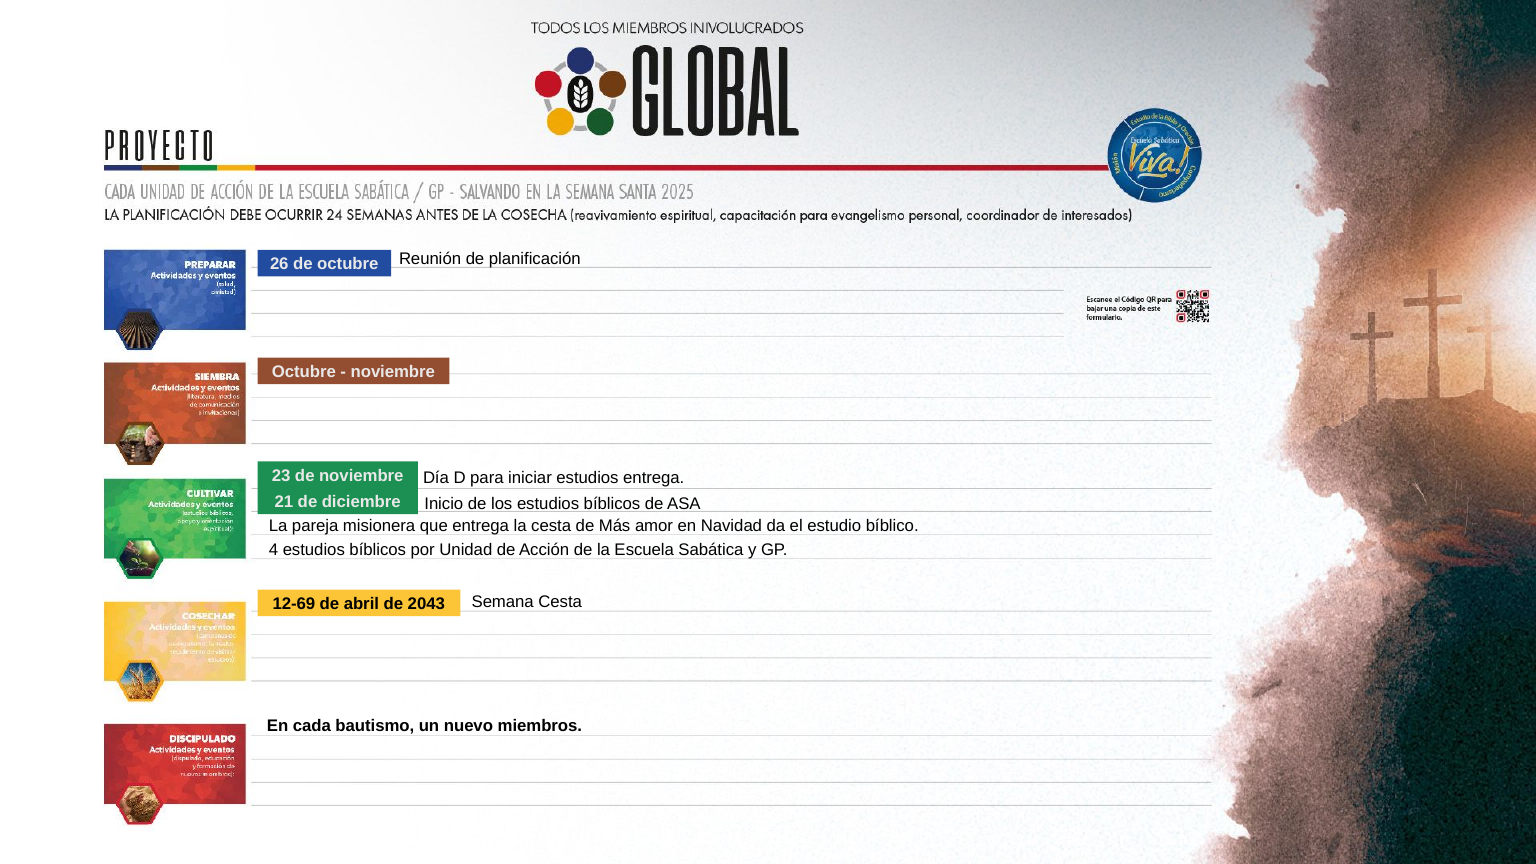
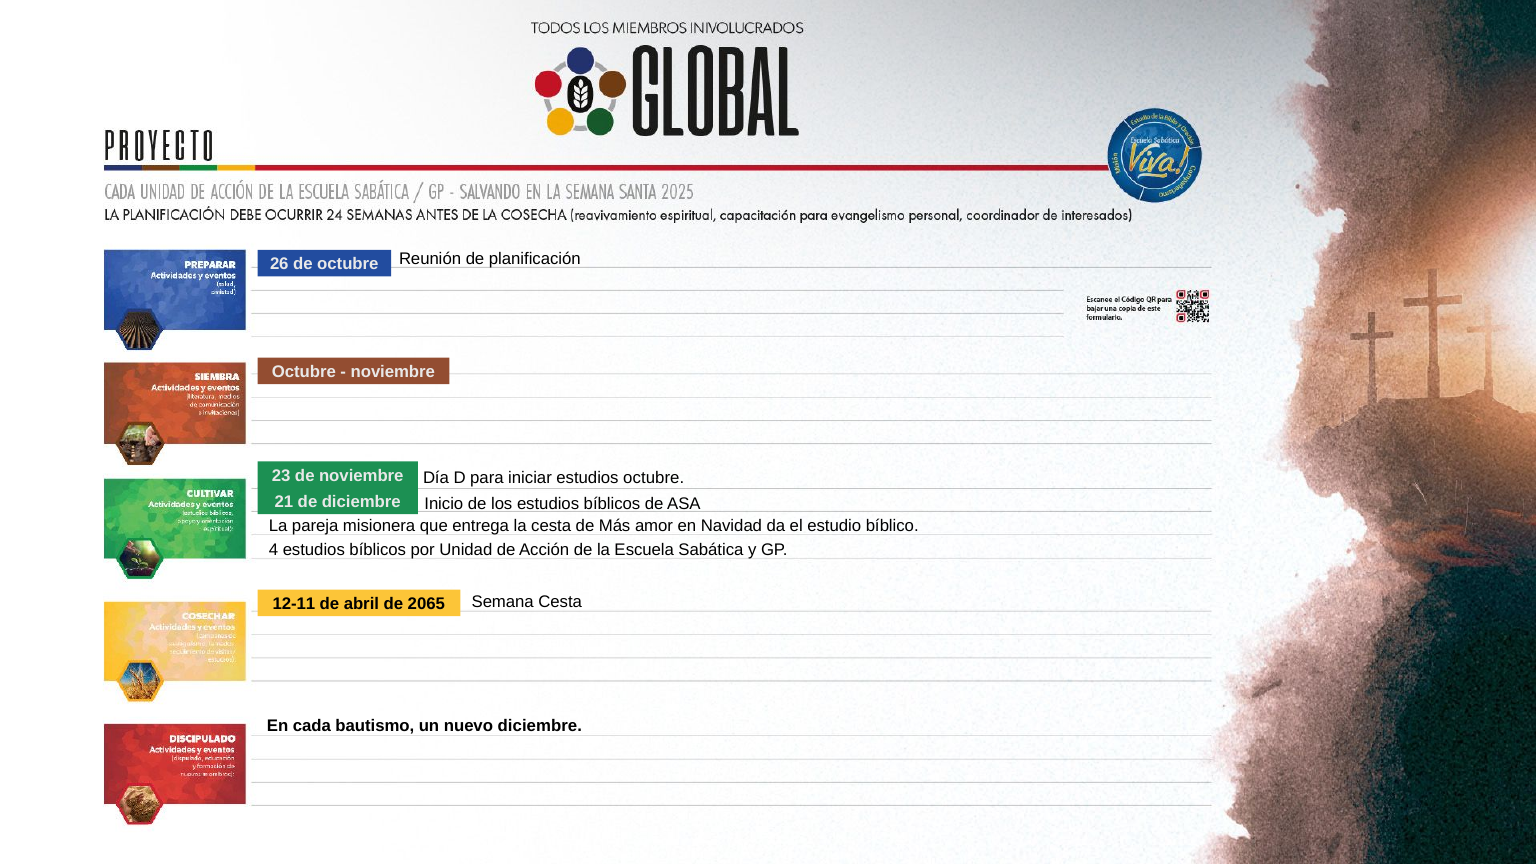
estudios entrega: entrega -> octubre (654, 477)
12-69: 12-69 -> 12-11 (294, 604)
2043: 2043 -> 2065 (426, 604)
nuevo miembros: miembros -> diciembre (540, 726)
